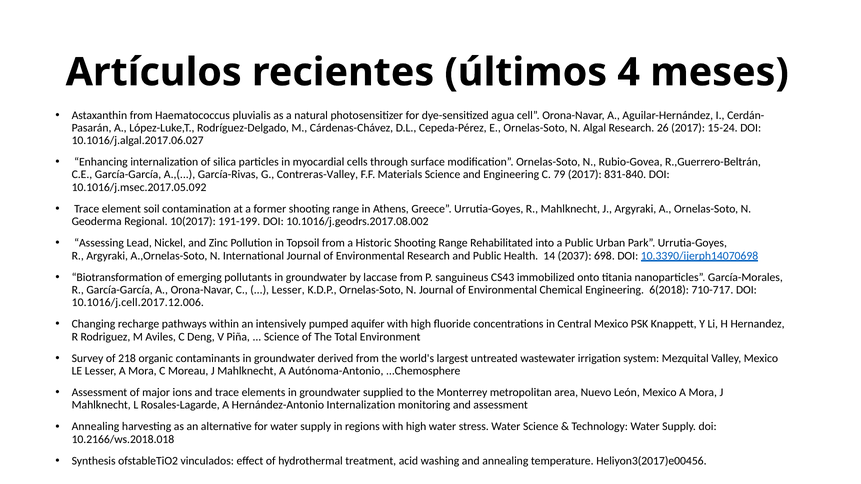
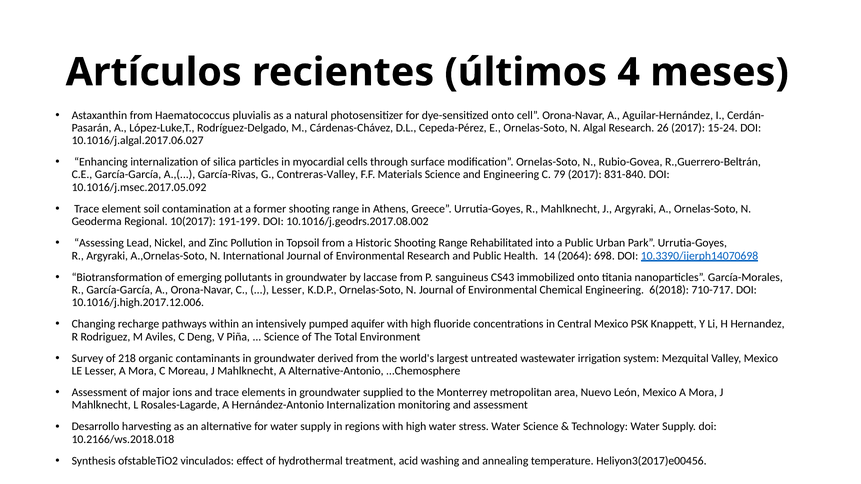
dye-sensitized agua: agua -> onto (503, 115)
2037: 2037 -> 2064 (575, 256)
10.1016/j.cell.2017.12.006: 10.1016/j.cell.2017.12.006 -> 10.1016/j.high.2017.12.006 (138, 303)
Autónoma-Antonio: Autónoma-Antonio -> Alternative-Antonio (336, 371)
Annealing: Annealing -> Desarrollo (96, 427)
